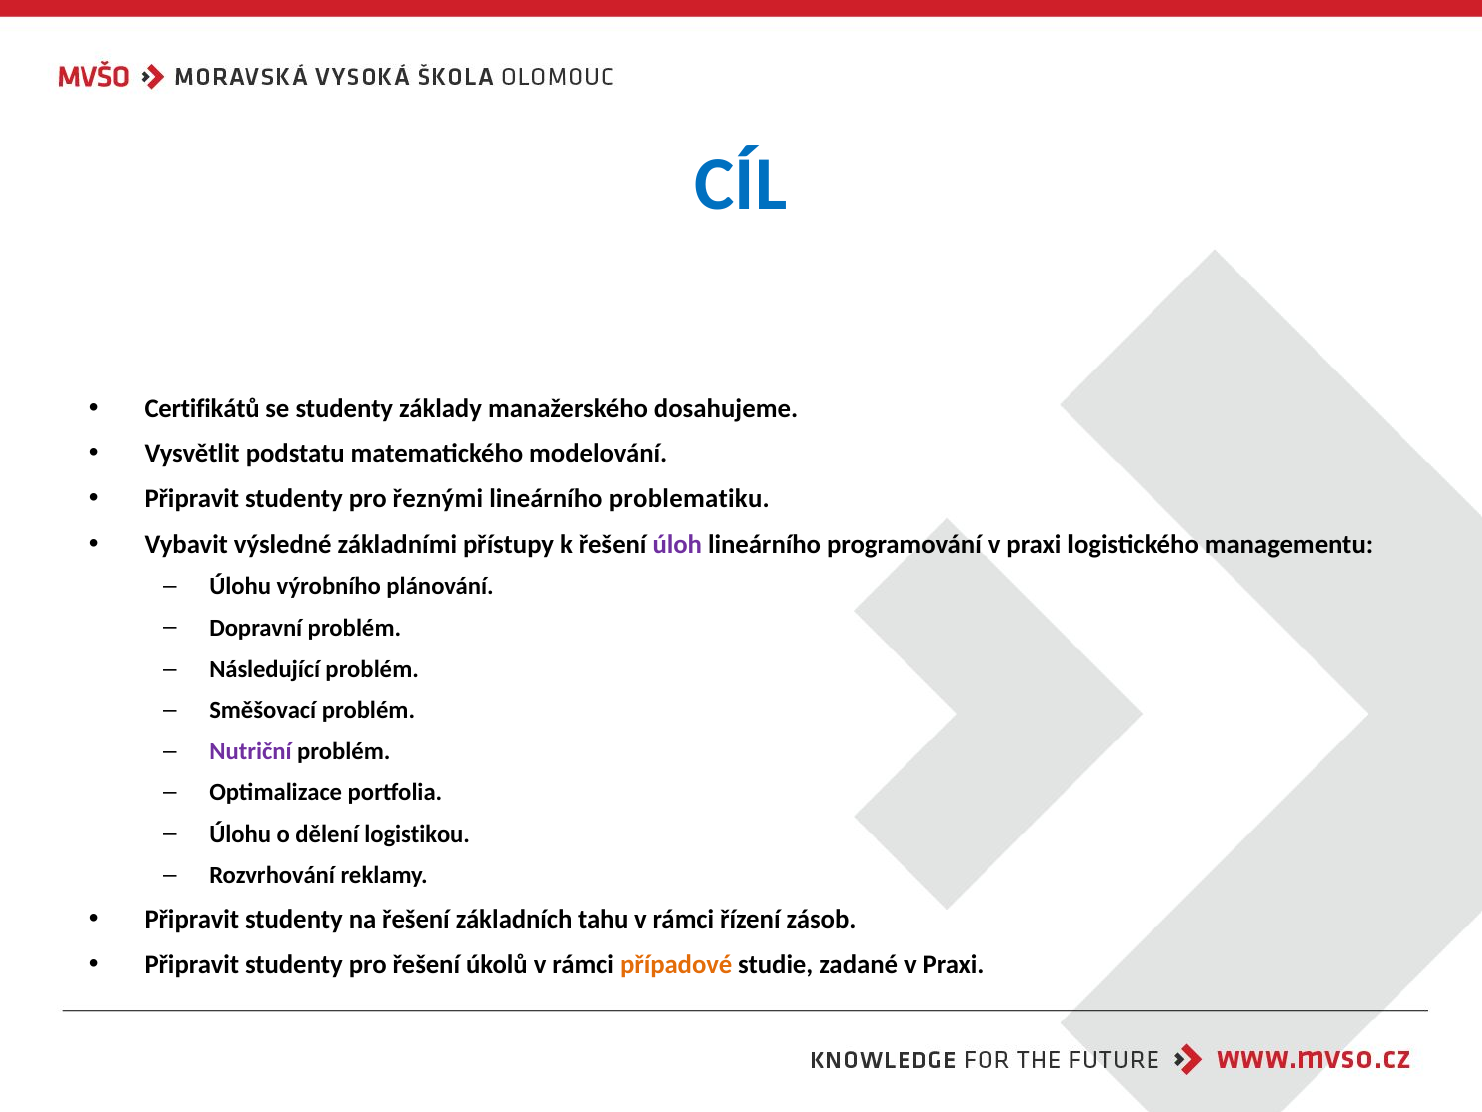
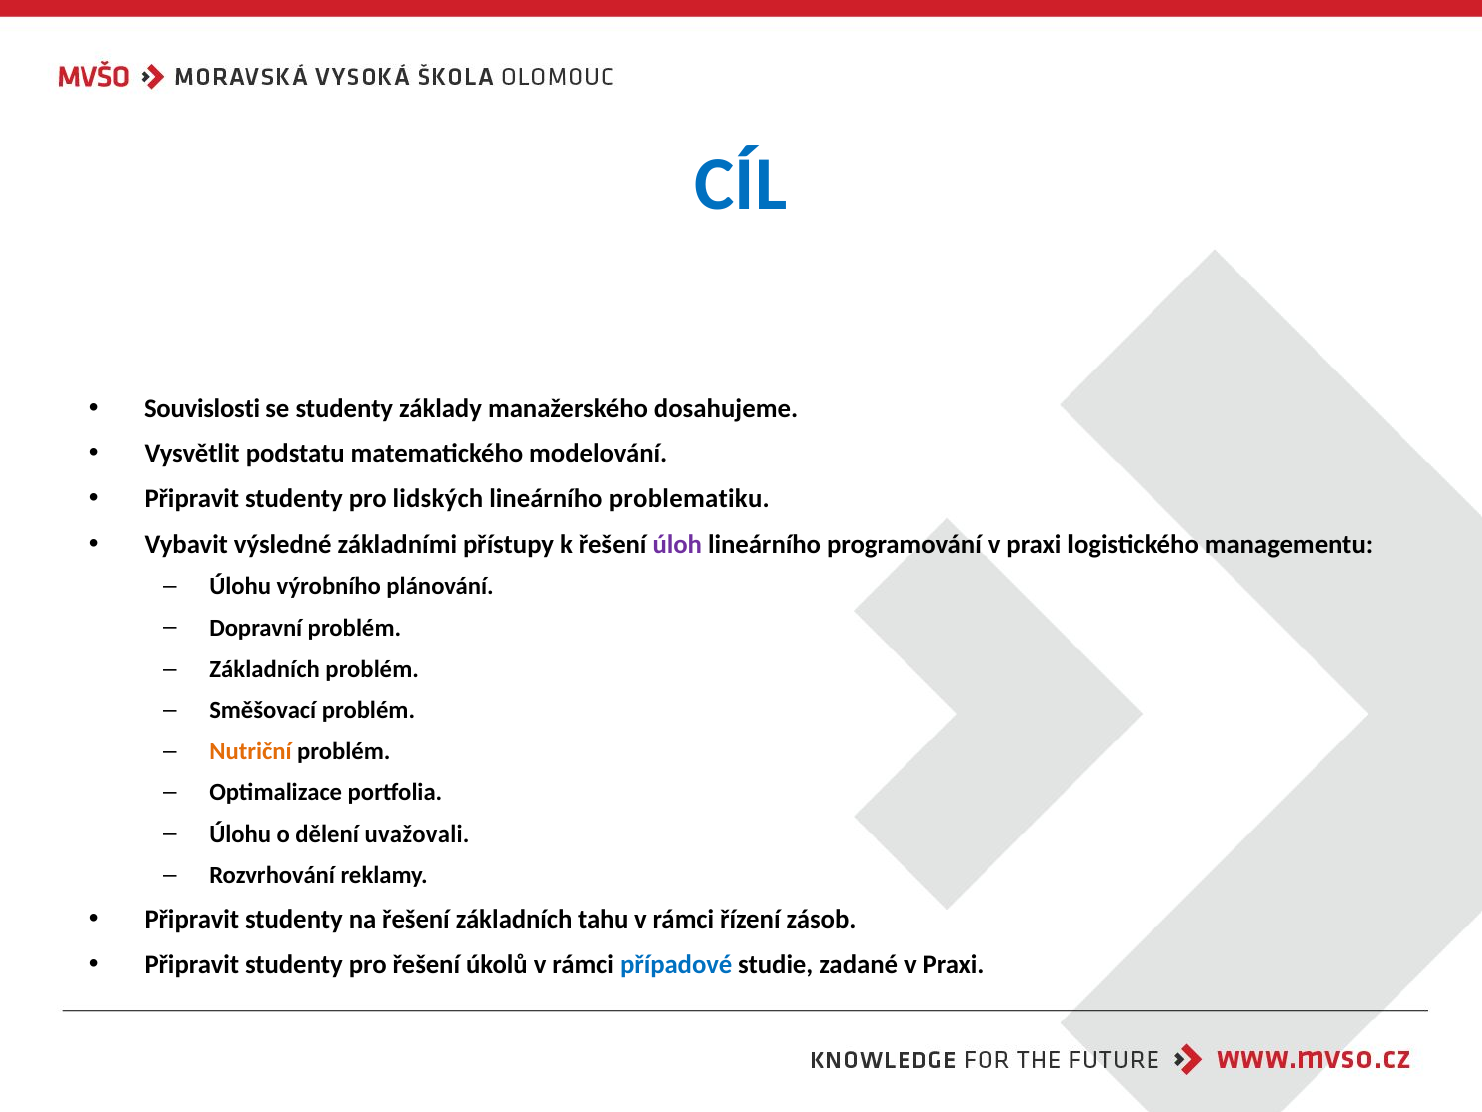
Certifikátů: Certifikátů -> Souvislosti (202, 408)
řeznými: řeznými -> lidských (438, 499)
Následující: Následující -> Základních (265, 669)
Nutriční colour: purple -> orange (250, 751)
logistikou: logistikou -> uvažovali (417, 834)
případové colour: orange -> blue (676, 964)
